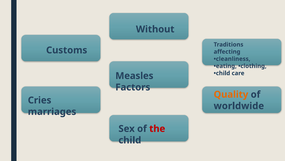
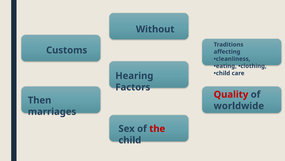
Measles: Measles -> Hearing (134, 75)
Quality colour: orange -> red (231, 94)
Cries: Cries -> Then (40, 100)
